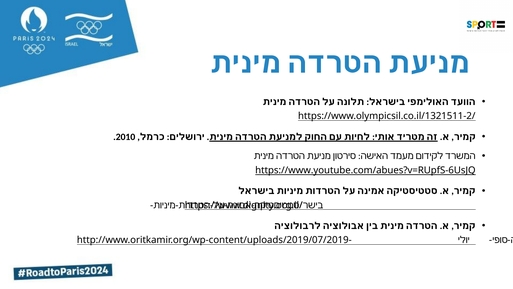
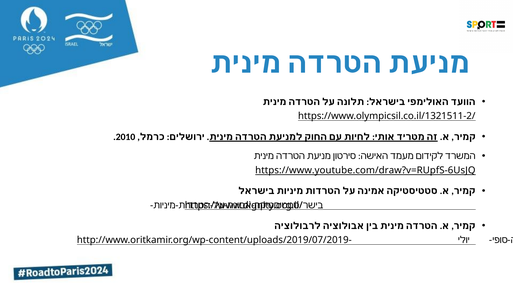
https://www.youtube.com/abues?v=RUpfS-6UsJQ: https://www.youtube.com/abues?v=RUpfS-6UsJQ -> https://www.youtube.com/draw?v=RUpfS-6UsJQ (365, 170)
